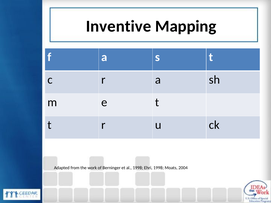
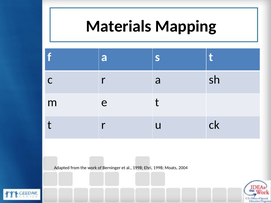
Inventive: Inventive -> Materials (119, 26)
